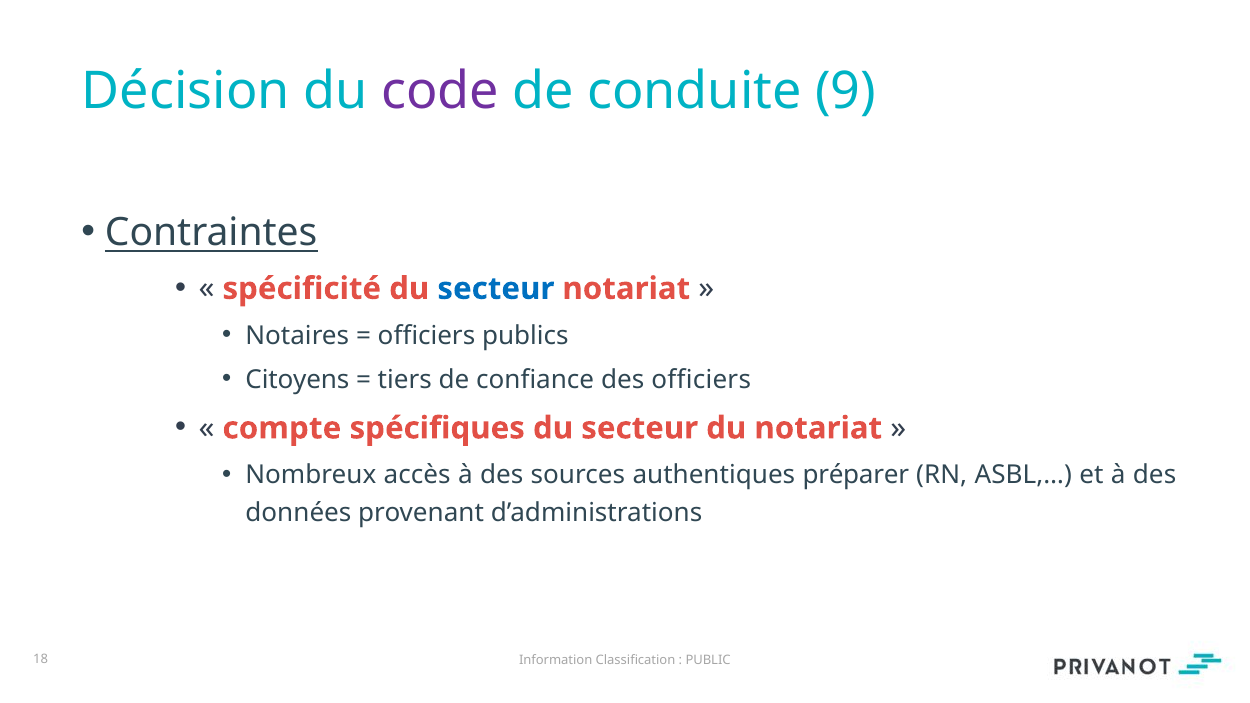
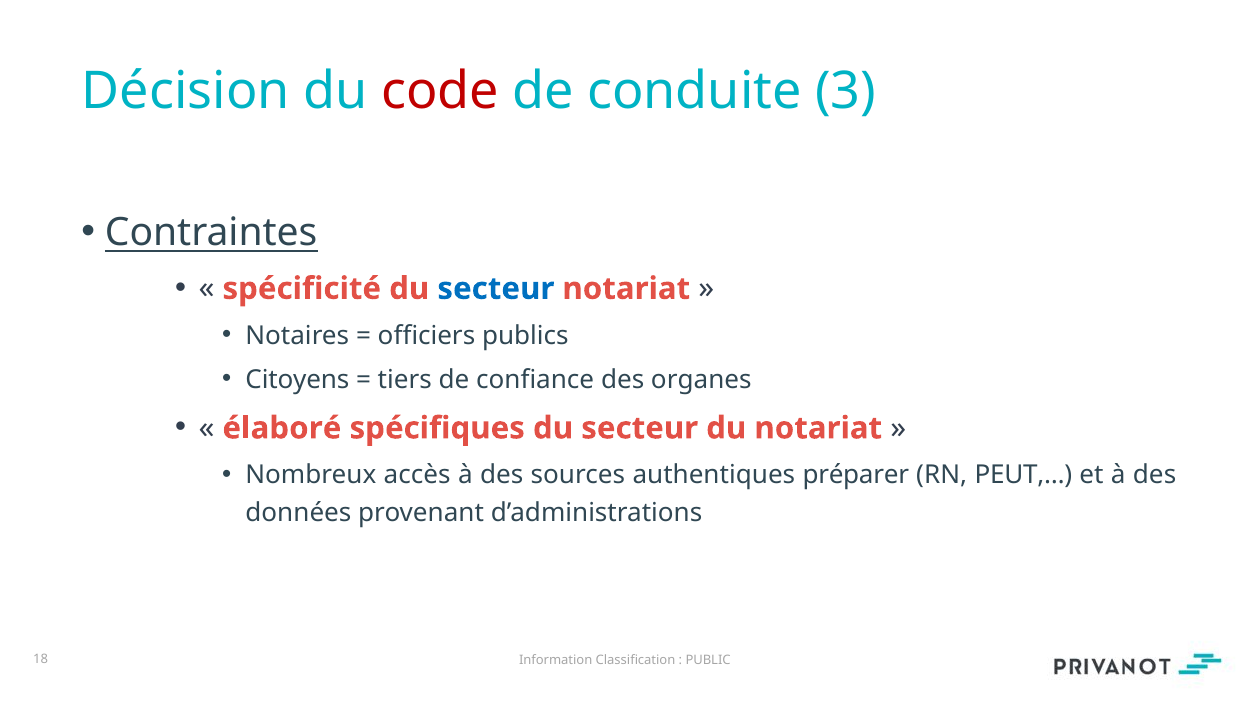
code colour: purple -> red (440, 91)
9: 9 -> 3 (846, 91)
des officiers: officiers -> organes (701, 379)
compte: compte -> élaboré (282, 428)
ASBL,…: ASBL,… -> PEUT,… (1023, 475)
